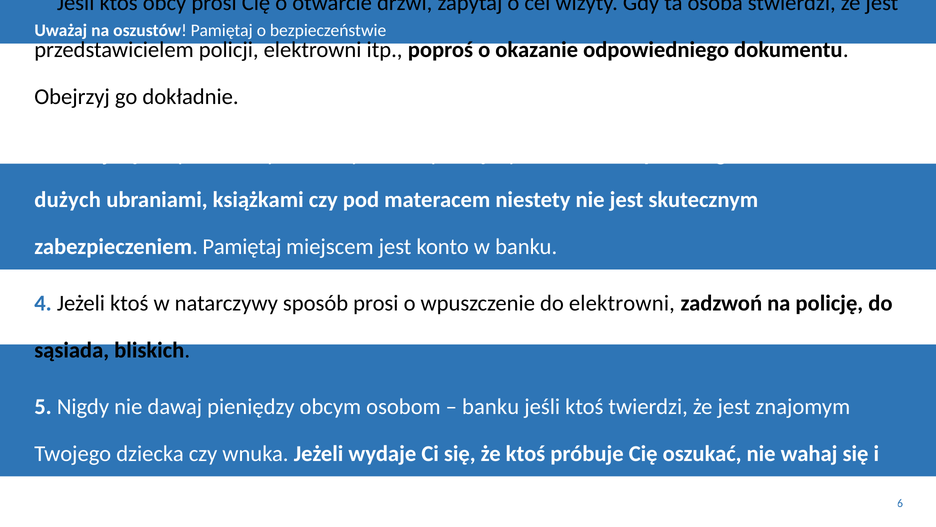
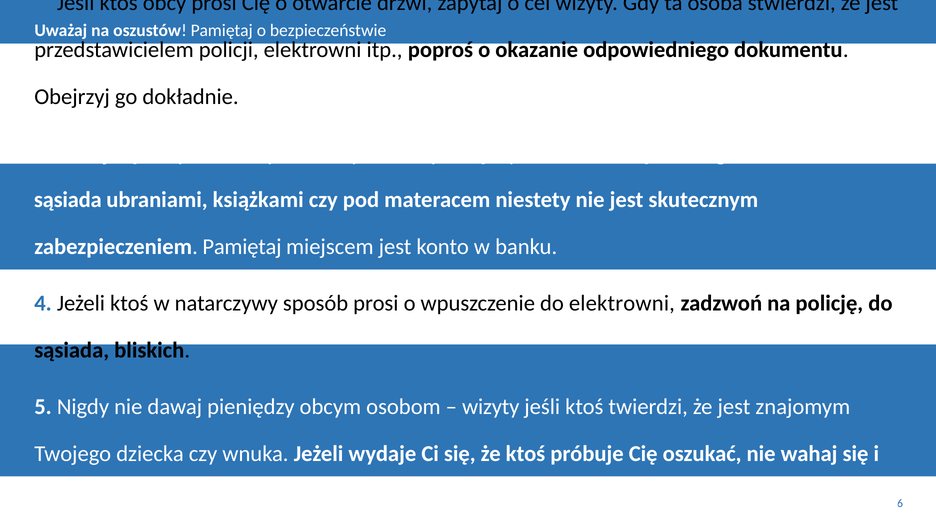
dużych: dużych -> sąsiada (68, 200)
banku: banku -> wizyty (491, 406)
